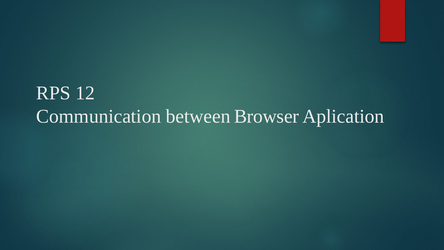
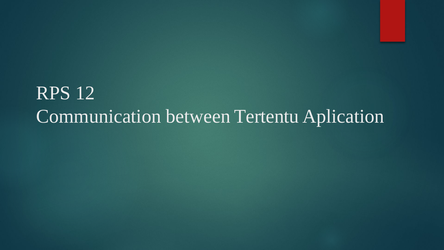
Browser: Browser -> Tertentu (267, 116)
